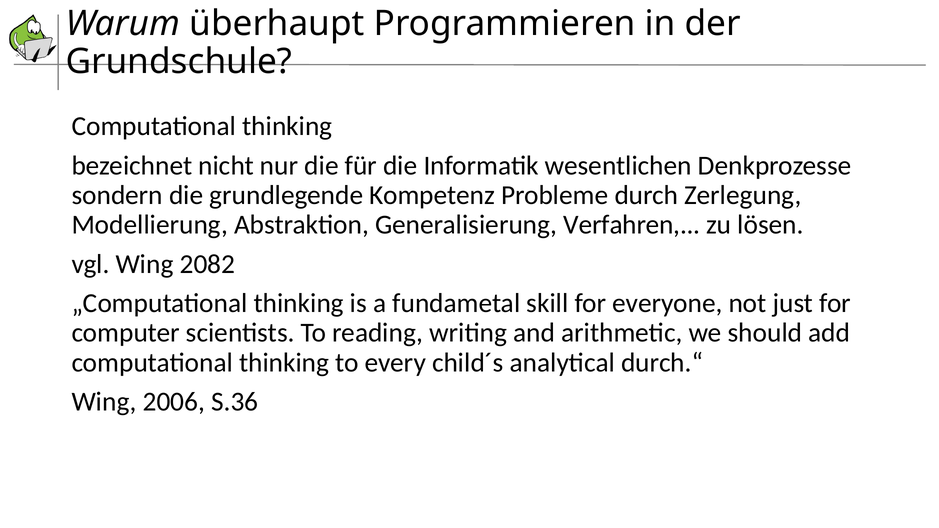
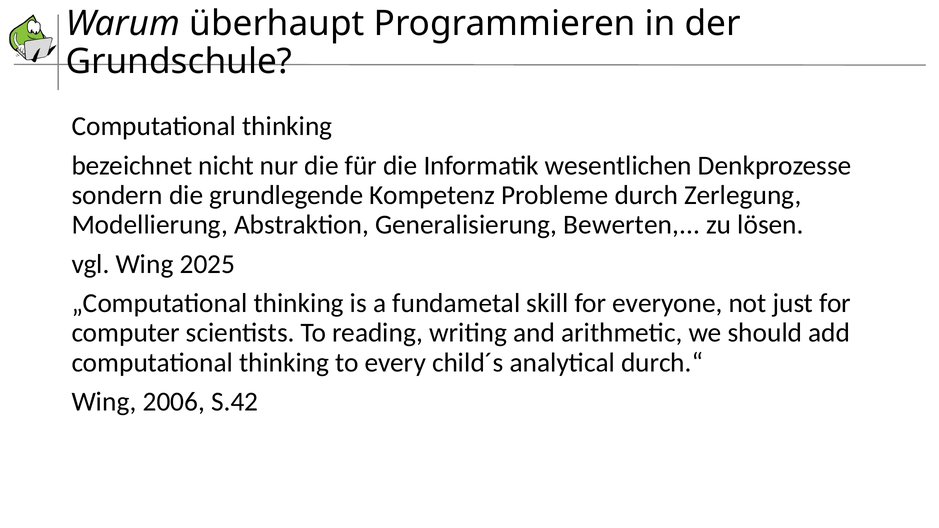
Verfahren: Verfahren -> Bewerten (632, 225)
2082: 2082 -> 2025 (207, 264)
S.36: S.36 -> S.42 (235, 402)
